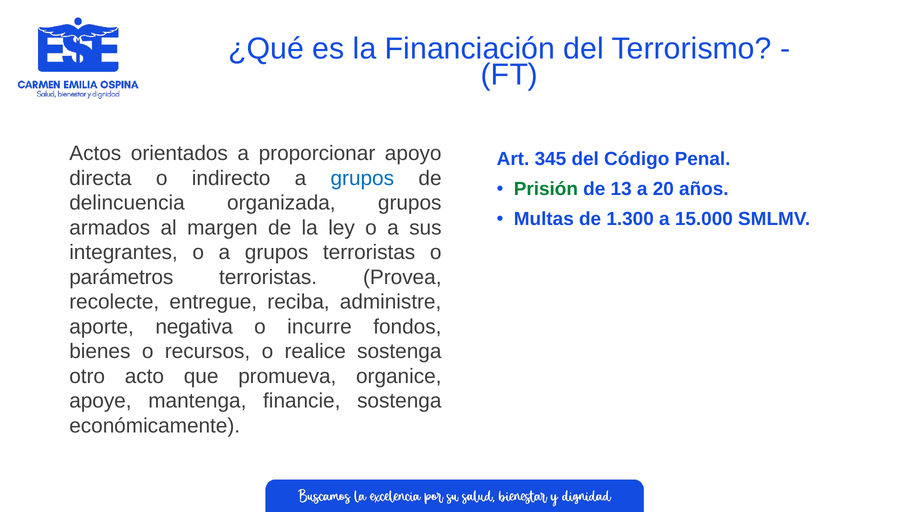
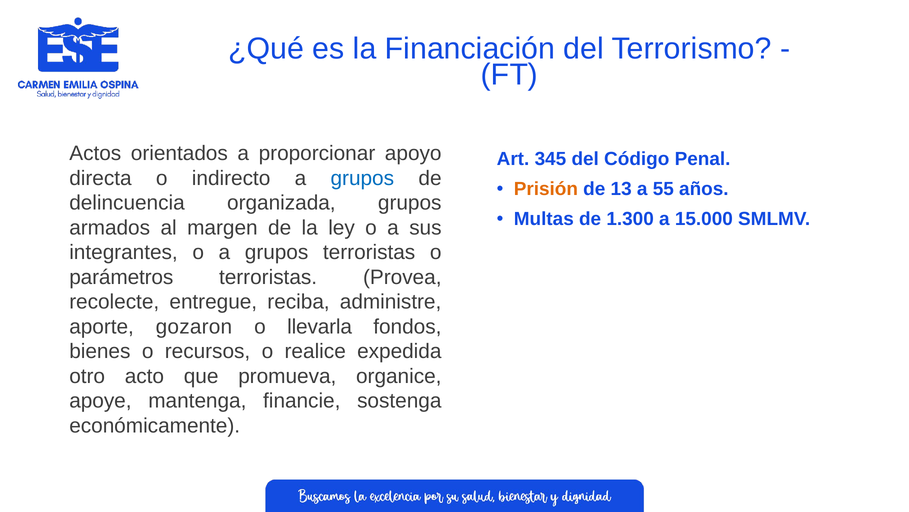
Prisión colour: green -> orange (546, 189)
20: 20 -> 55 (663, 189)
negativa: negativa -> gozaron (194, 326)
incurre: incurre -> llevarla (320, 326)
realice sostenga: sostenga -> expedida (399, 351)
